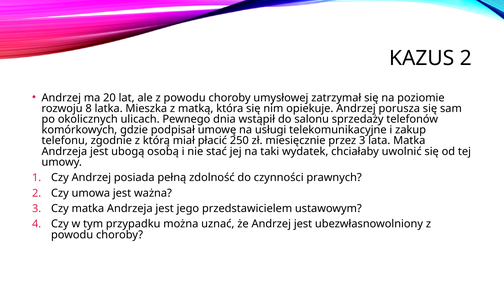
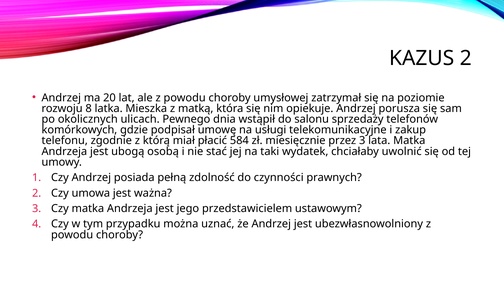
250: 250 -> 584 (239, 140)
